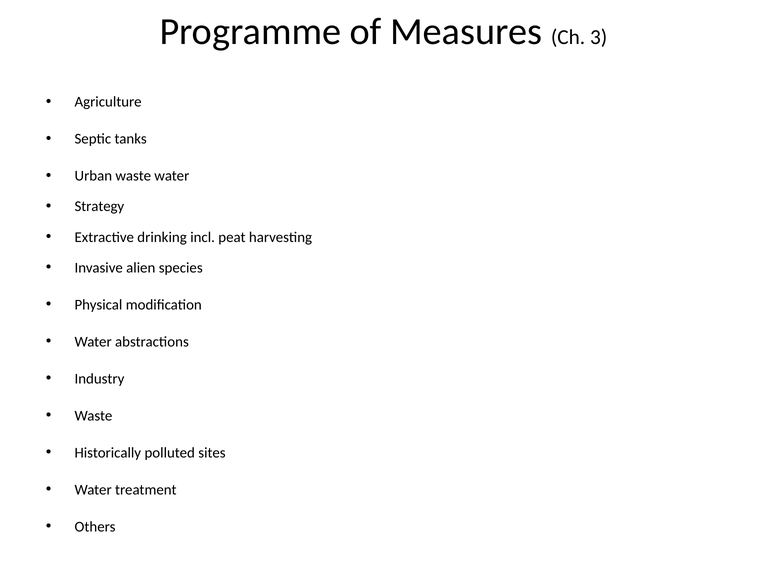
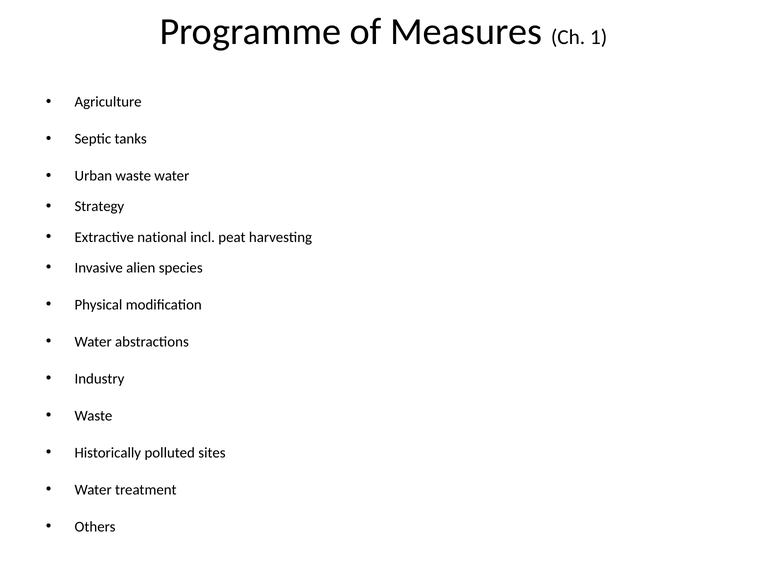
3: 3 -> 1 (599, 37)
drinking: drinking -> national (162, 237)
